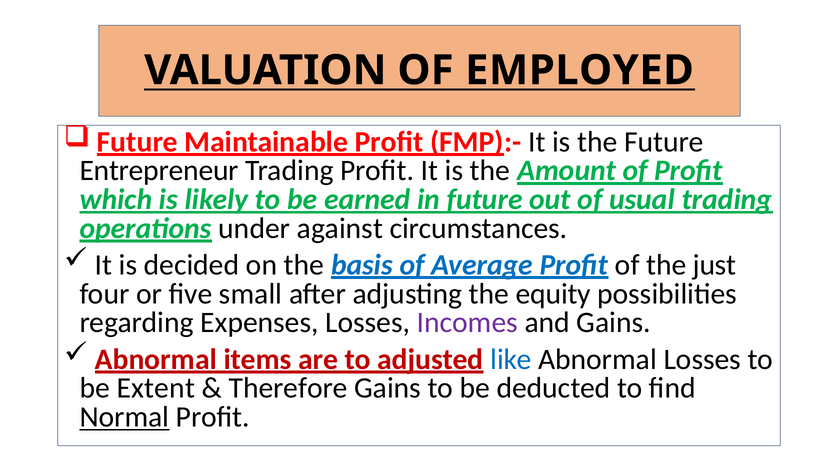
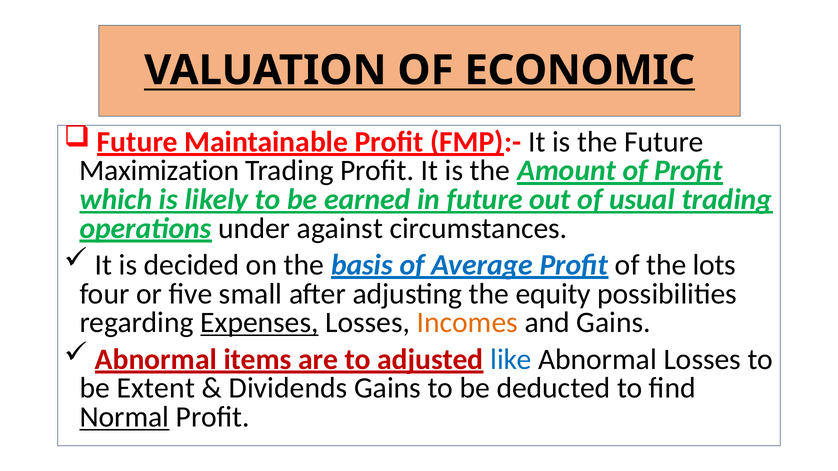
EMPLOYED: EMPLOYED -> ECONOMIC (580, 70)
Entrepreneur: Entrepreneur -> Maximization (159, 171)
just: just -> lots (714, 265)
Expenses underline: none -> present (259, 323)
Incomes colour: purple -> orange (467, 323)
Therefore: Therefore -> Dividends (288, 388)
